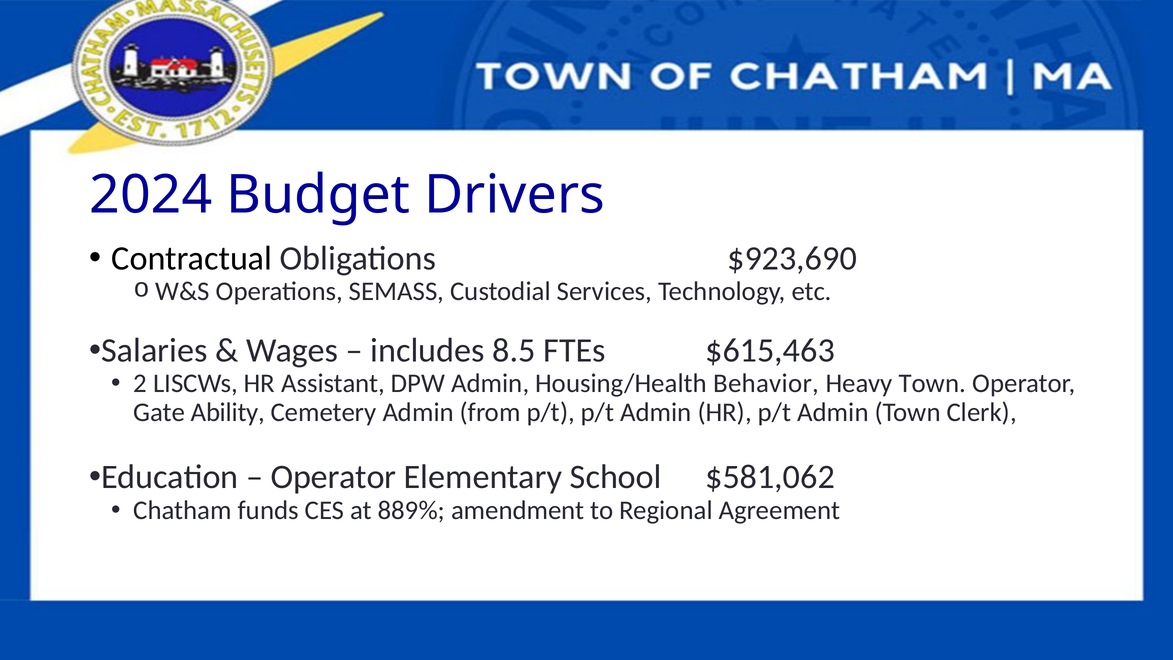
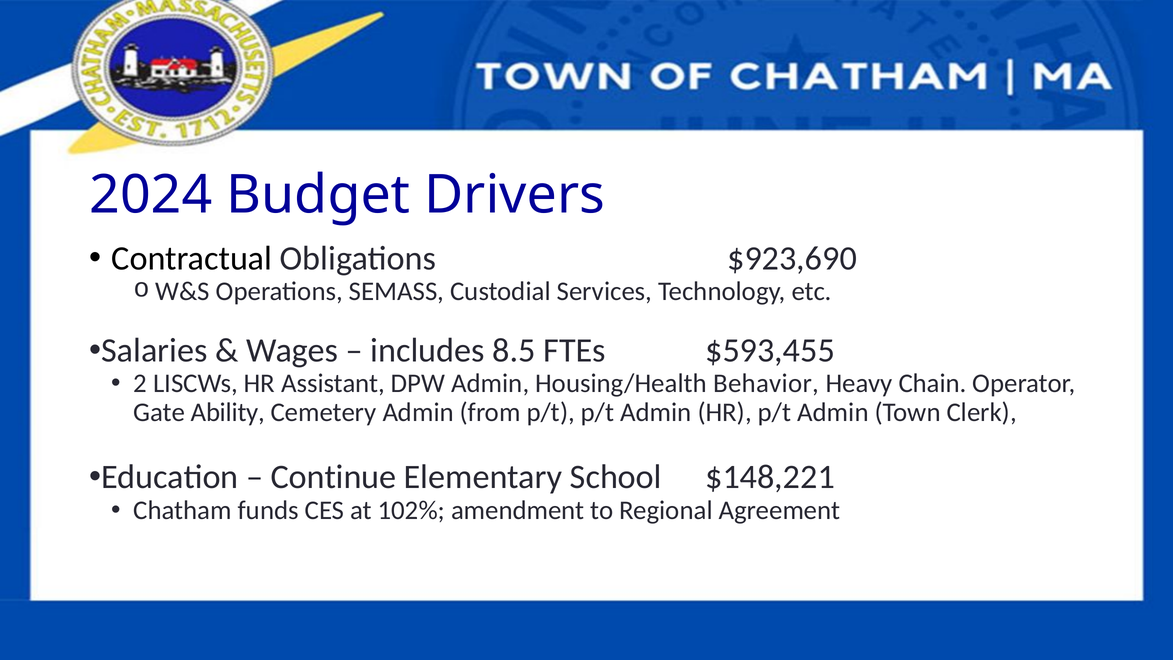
$615,463: $615,463 -> $593,455 (770, 350)
Heavy Town: Town -> Chain (932, 383)
Operator: Operator -> Continue (333, 477)
$581,062: $581,062 -> $148,221 (770, 477)
889%: 889% -> 102% (411, 510)
